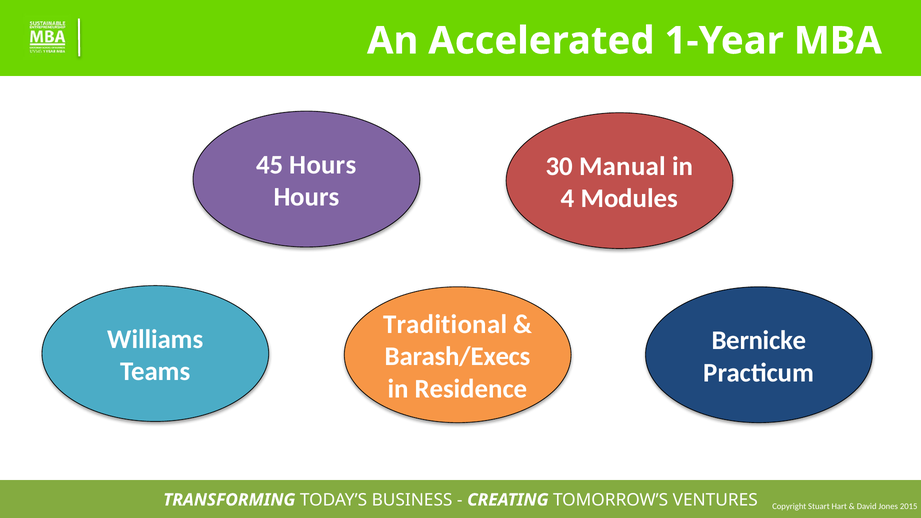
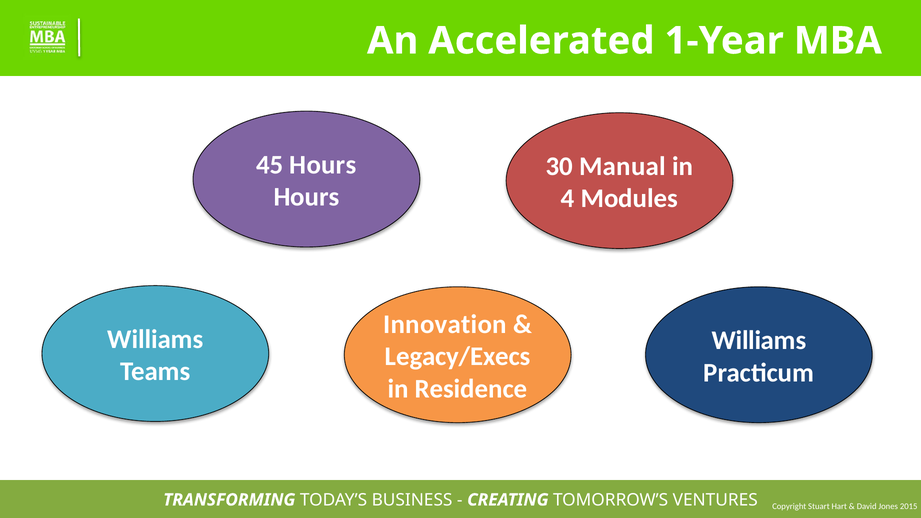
Traditional: Traditional -> Innovation (445, 324)
Bernicke: Bernicke -> Williams (759, 341)
Barash/Execs: Barash/Execs -> Legacy/Execs (458, 357)
